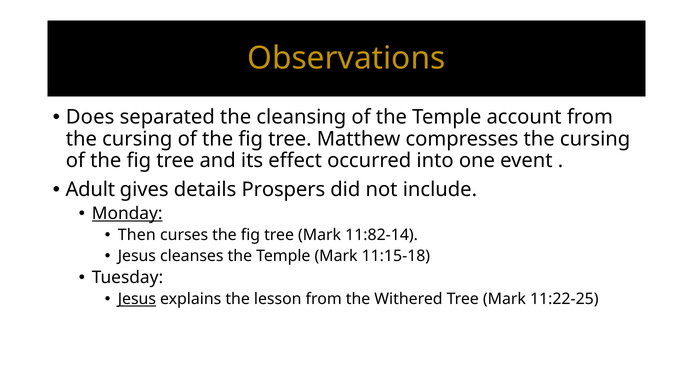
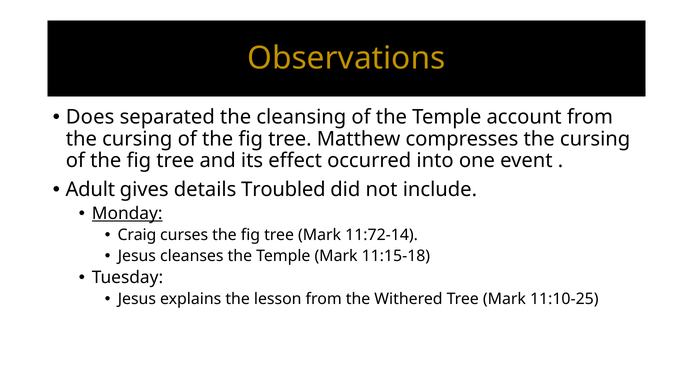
Prospers: Prospers -> Troubled (283, 190)
Then: Then -> Craig (137, 235)
11:82-14: 11:82-14 -> 11:72-14 (382, 235)
Jesus underline: present -> none (137, 299)
11:22-25: 11:22-25 -> 11:10-25 (564, 299)
